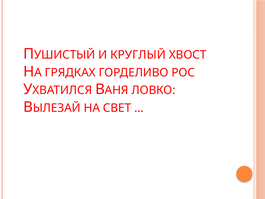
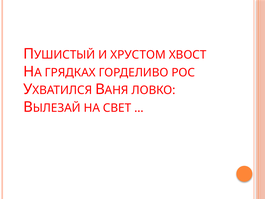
КРУГЛЫЙ: КРУГЛЫЙ -> ХРУСТОМ (138, 55)
